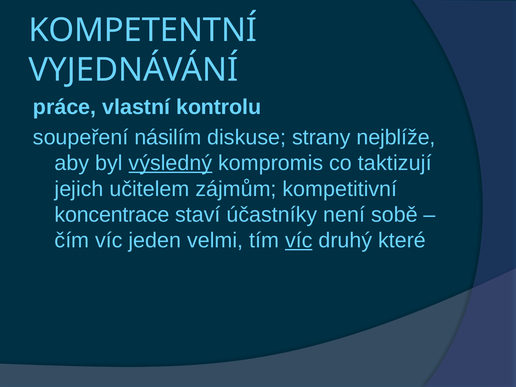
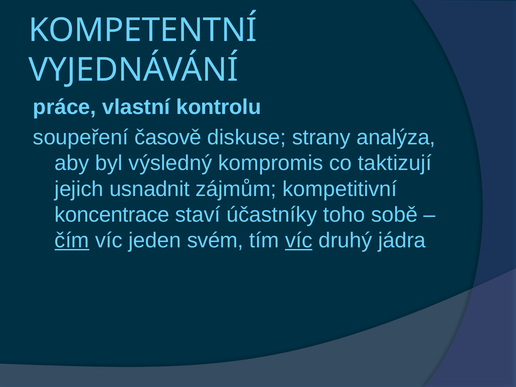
násilím: násilím -> časově (168, 137)
nejblíže: nejblíže -> analýza (396, 137)
výsledný underline: present -> none (170, 163)
učitelem: učitelem -> usnadnit (150, 189)
není: není -> toho (344, 215)
čím underline: none -> present (72, 241)
velmi: velmi -> svém (215, 241)
které: které -> jádra (402, 241)
